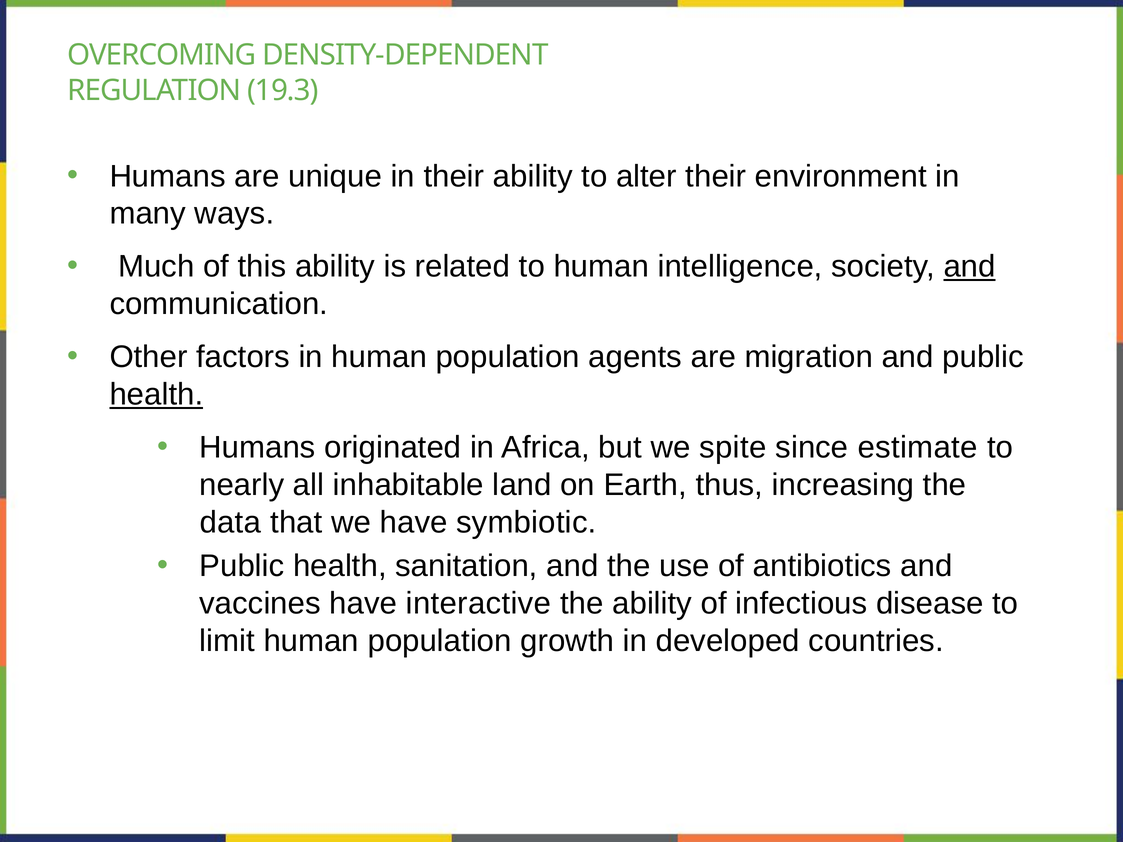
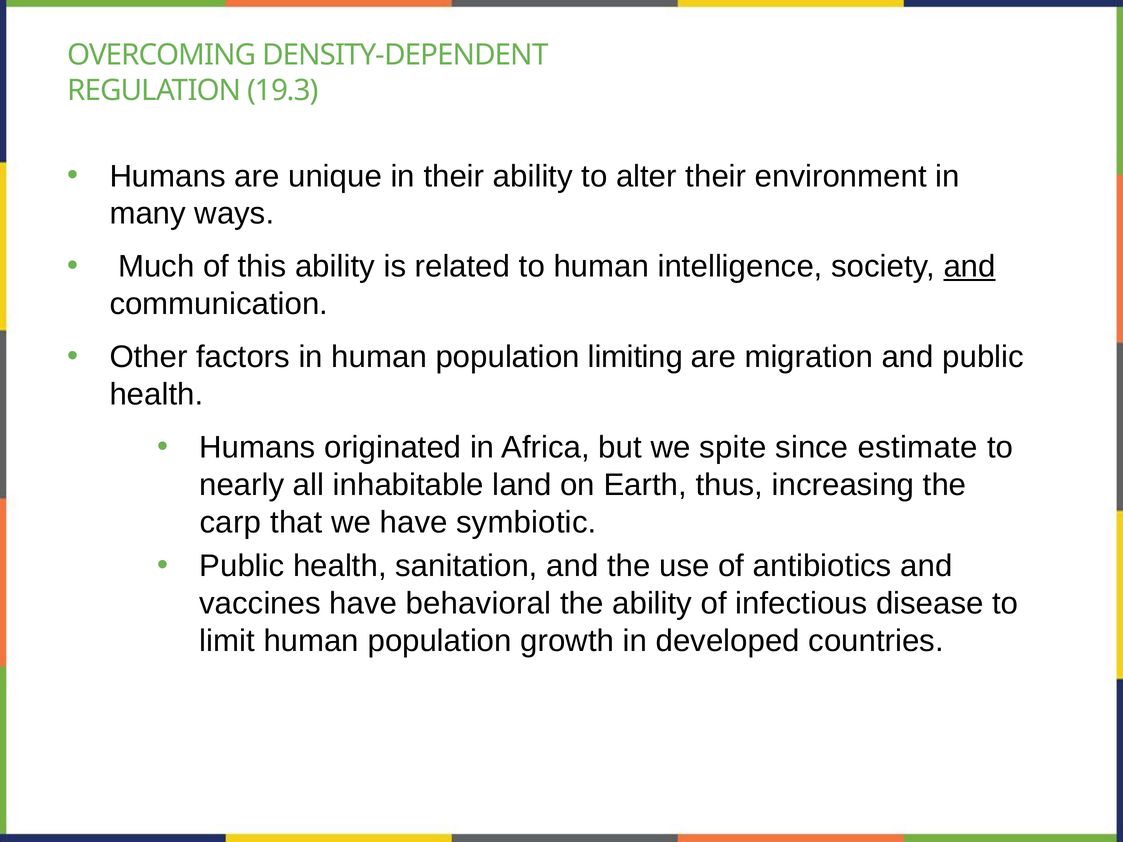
agents: agents -> limiting (635, 357)
health underline: present -> none (156, 395)
data: data -> carp (230, 523)
interactive: interactive -> behavioral (479, 604)
